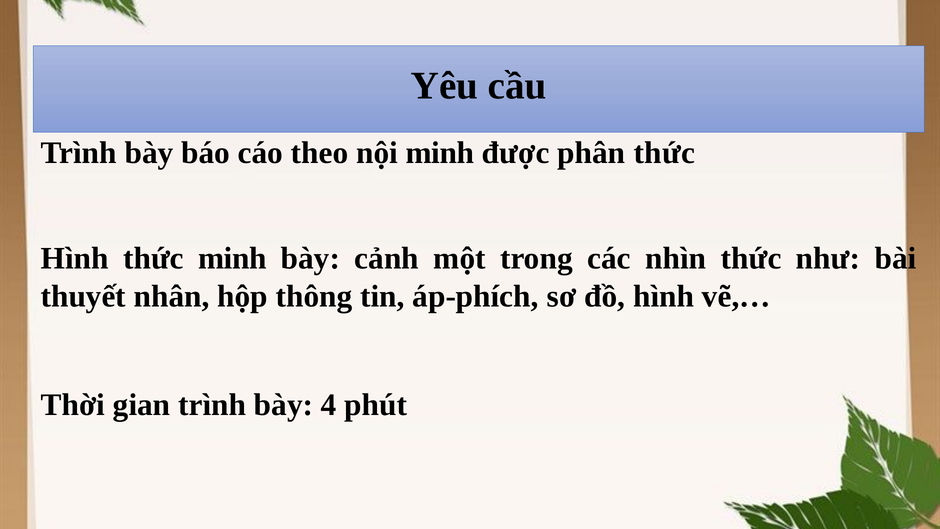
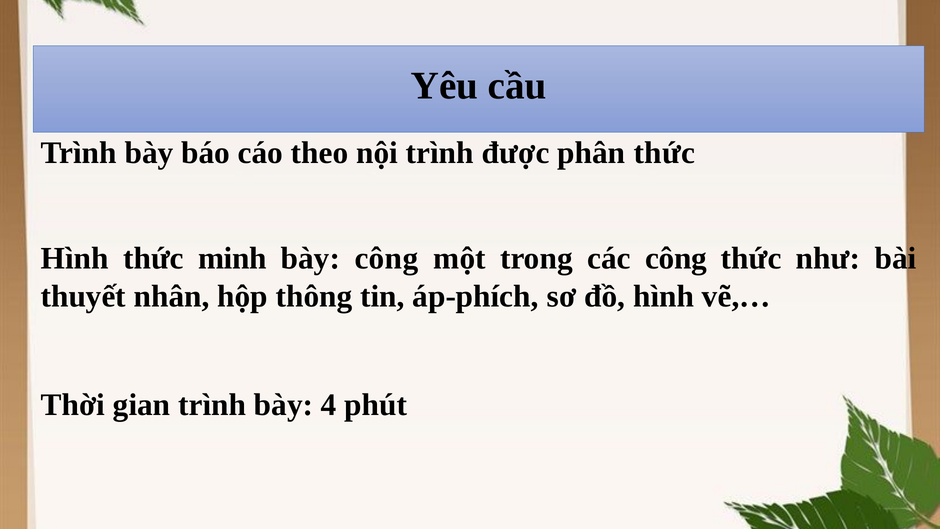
nội minh: minh -> trình (440, 153)
bày cảnh: cảnh -> công (387, 258)
các nhìn: nhìn -> công (676, 258)
